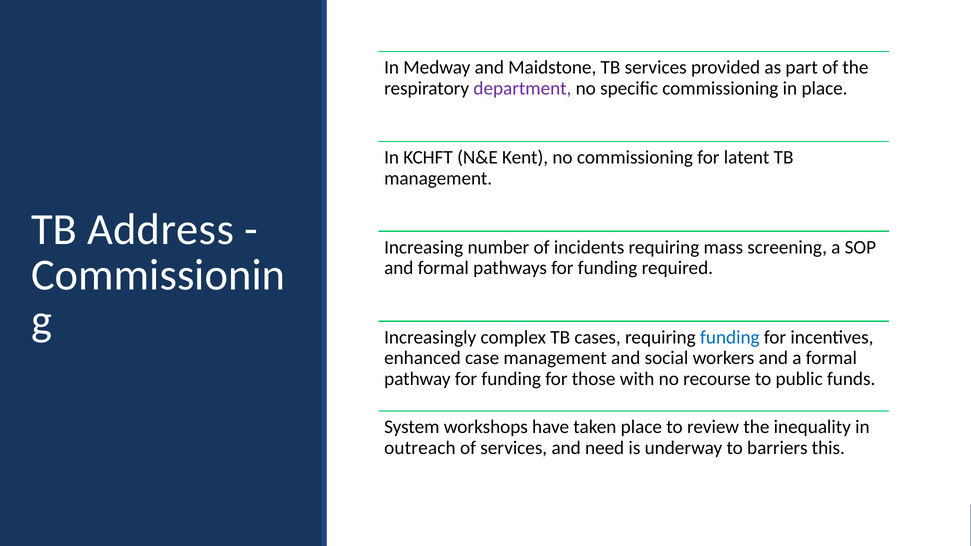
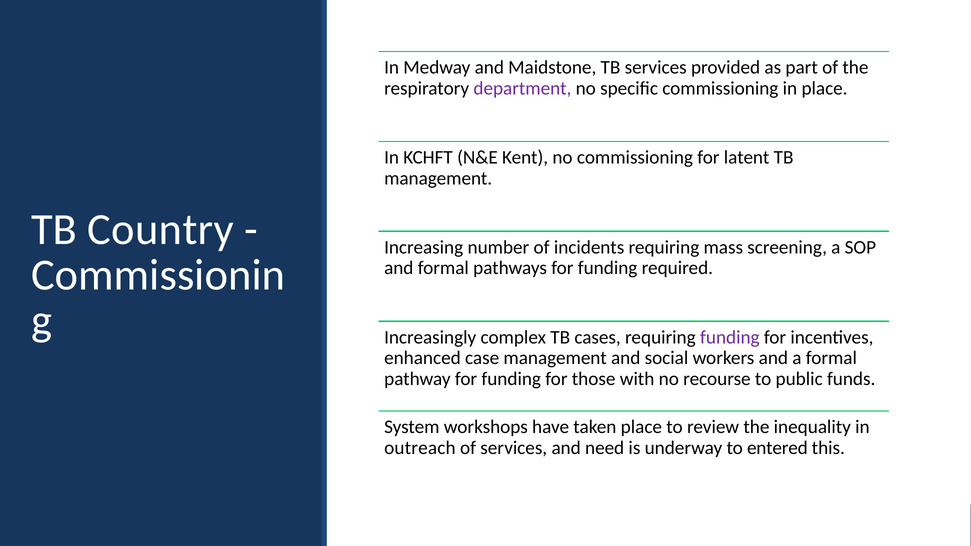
Address: Address -> Country (161, 230)
funding colour: blue -> purple (730, 337)
barriers: barriers -> entered (777, 448)
